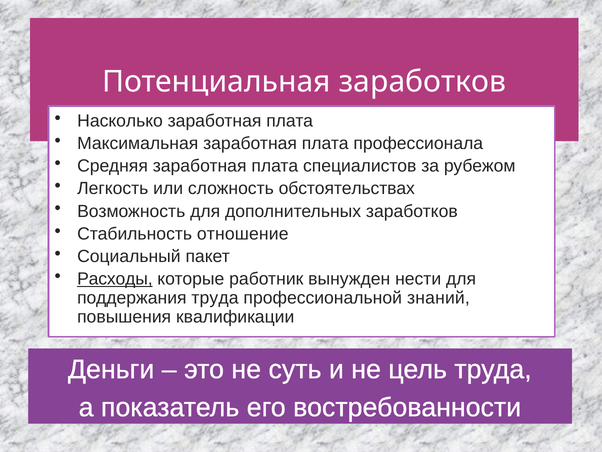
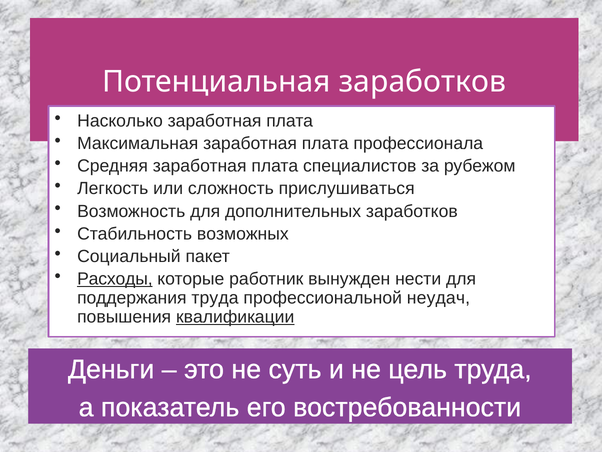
обстоятельствах: обстоятельствах -> прислушиваться (347, 188)
отношение: отношение -> возможных (243, 234)
знаний: знаний -> неудач (438, 298)
квалификации underline: none -> present (235, 317)
